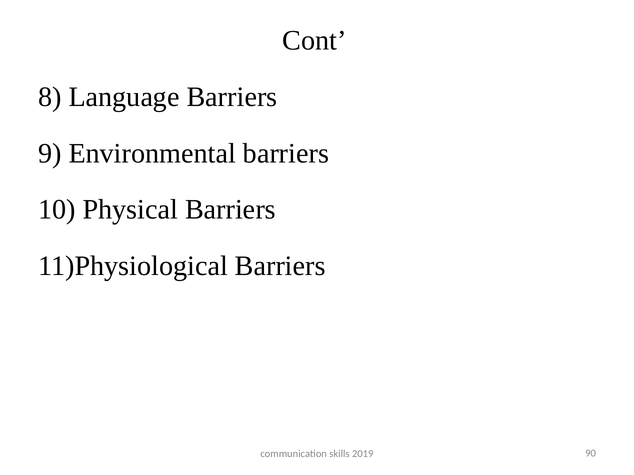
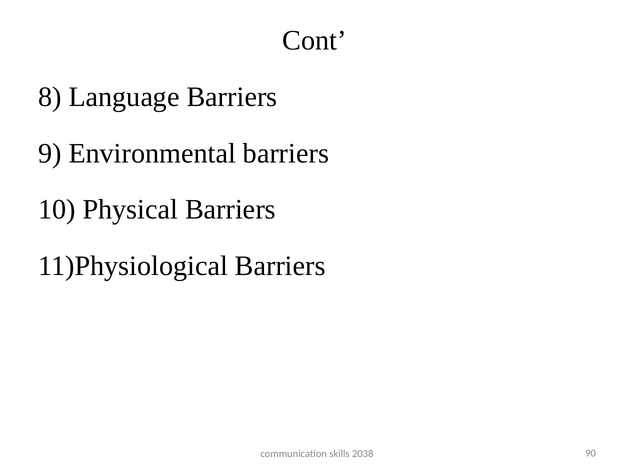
2019: 2019 -> 2038 (363, 454)
